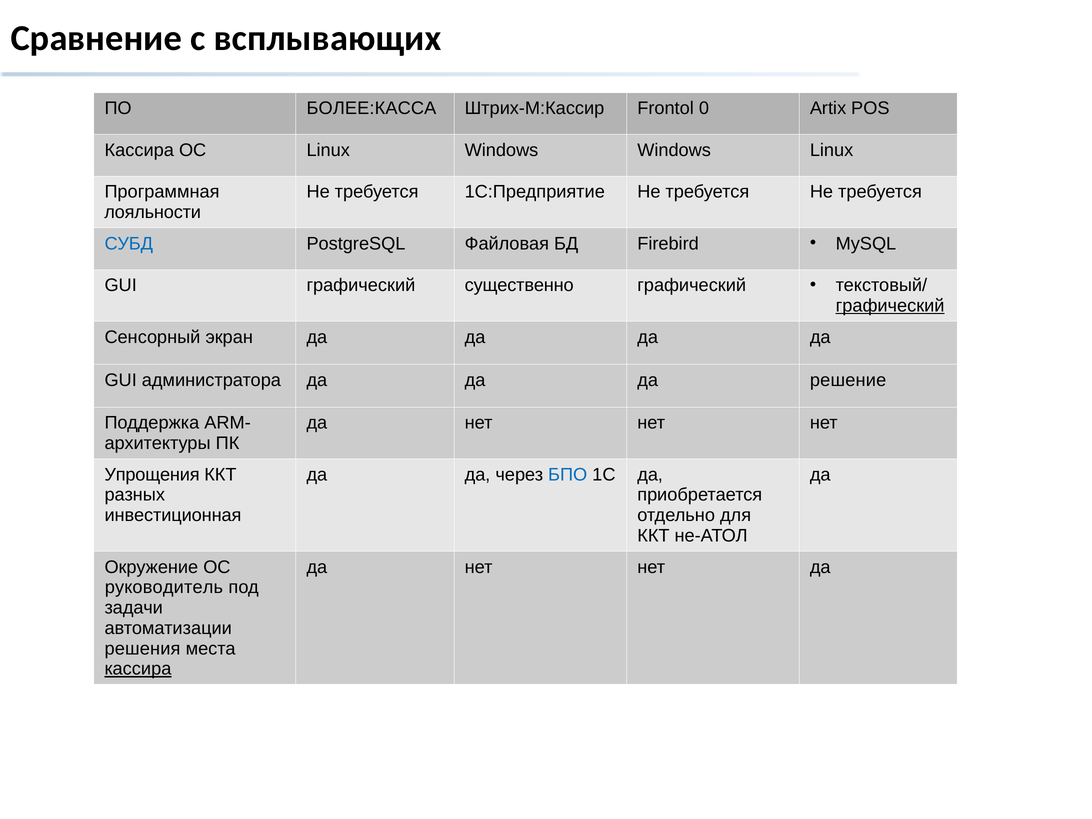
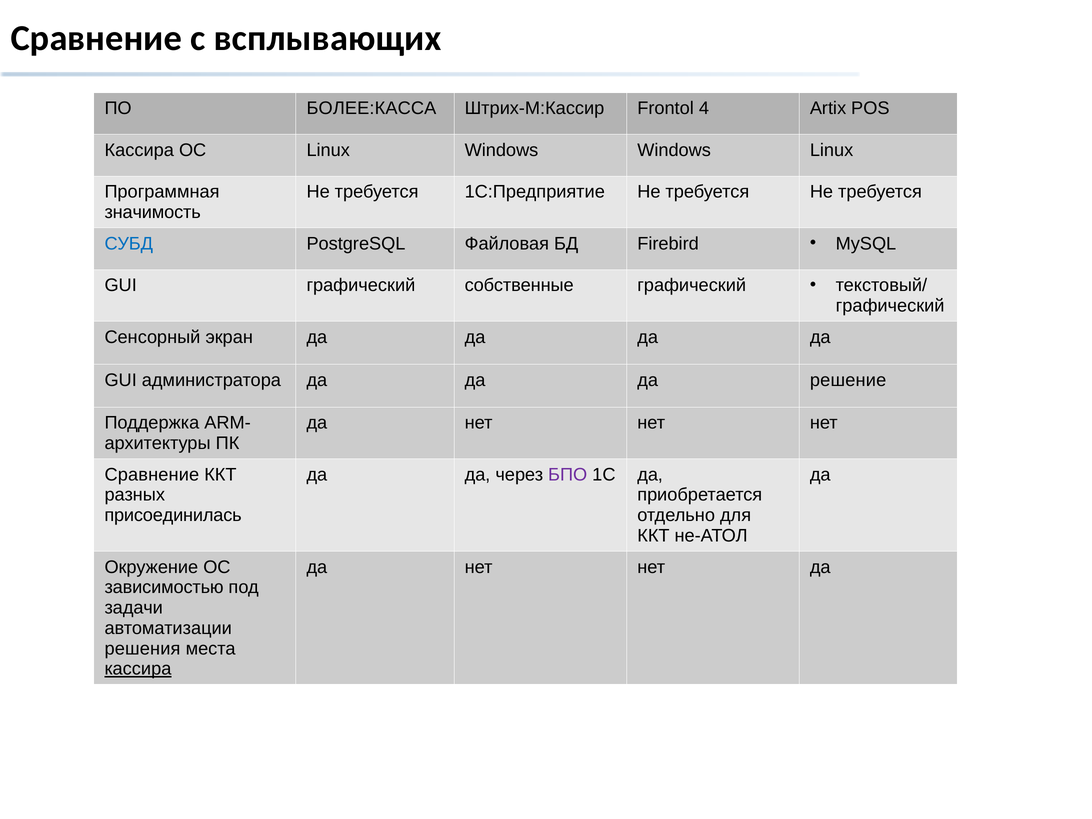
0: 0 -> 4 (704, 108)
лояльности: лояльности -> значимость (153, 212)
существенно: существенно -> собственные (519, 285)
графический underline: present -> none (890, 306)
Упрощения: Упрощения -> Сравнение (152, 475)
БПО colour: blue -> purple (568, 475)
инвестиционная: инвестиционная -> присоединилась (173, 515)
руководитель: руководитель -> зависимостью (164, 587)
